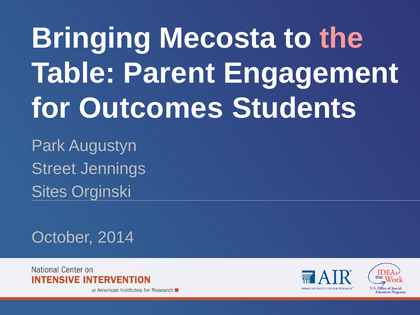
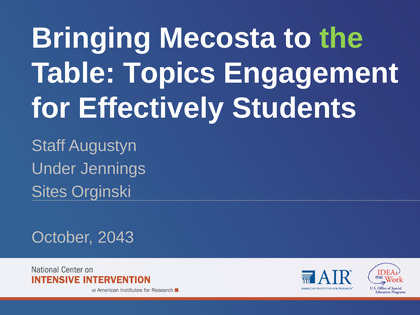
the colour: pink -> light green (341, 38)
Parent: Parent -> Topics (169, 73)
Outcomes: Outcomes -> Effectively (151, 108)
Park: Park -> Staff (48, 146)
Street: Street -> Under (54, 169)
2014: 2014 -> 2043 (116, 237)
